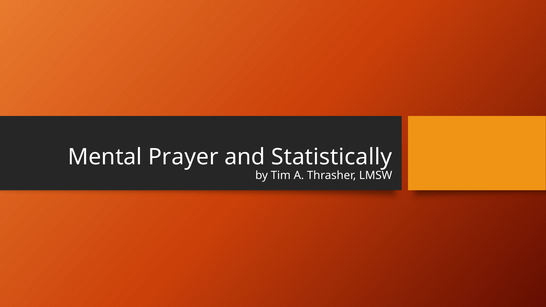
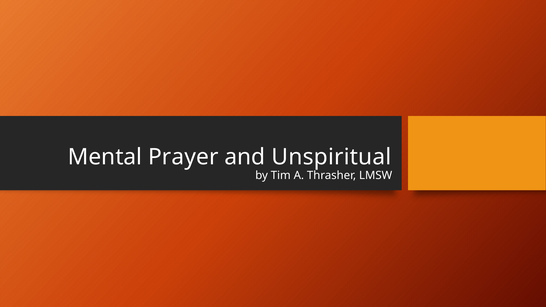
Statistically: Statistically -> Unspiritual (332, 157)
